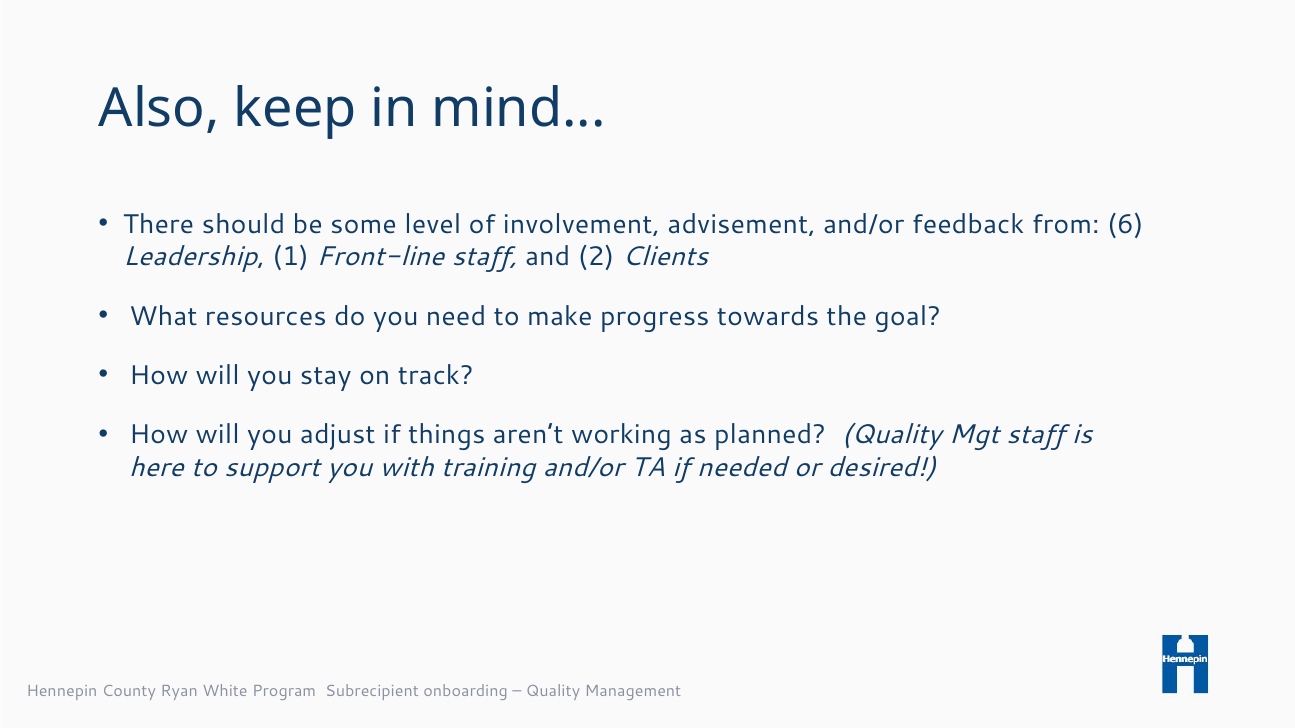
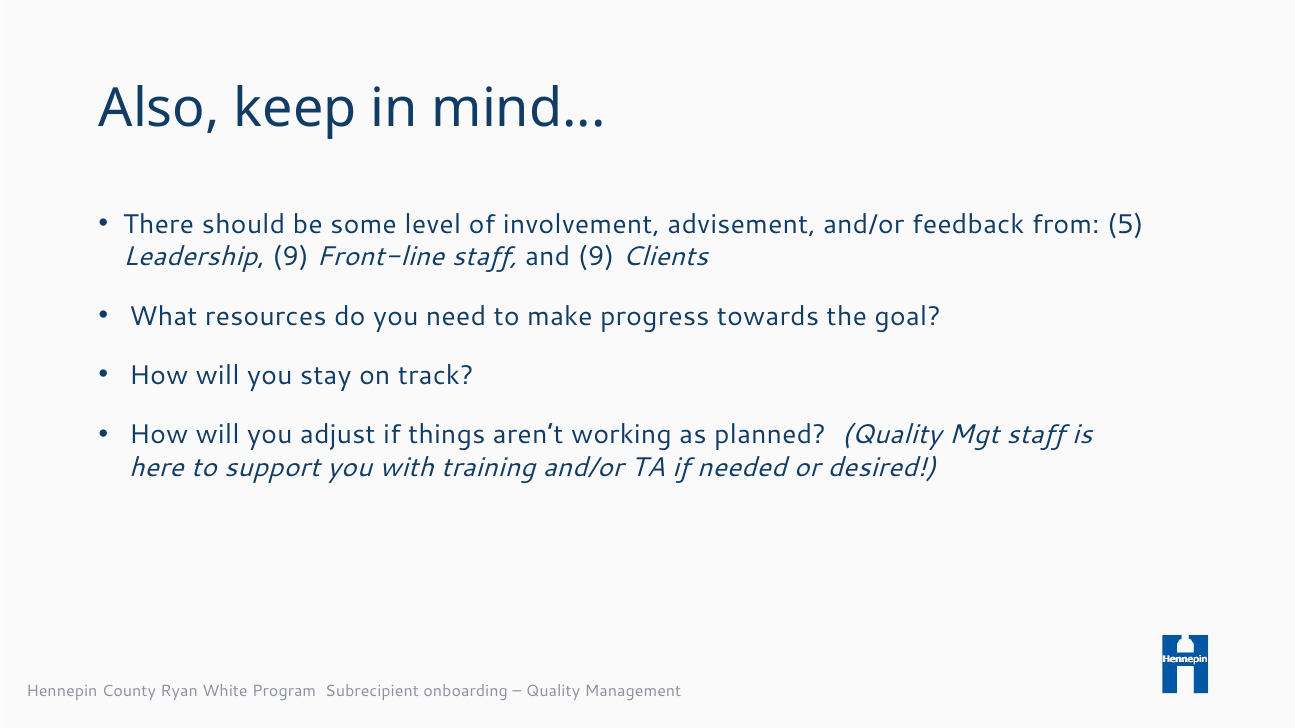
6: 6 -> 5 (1125, 224)
Leadership 1: 1 -> 9 (291, 257)
and 2: 2 -> 9 (596, 257)
